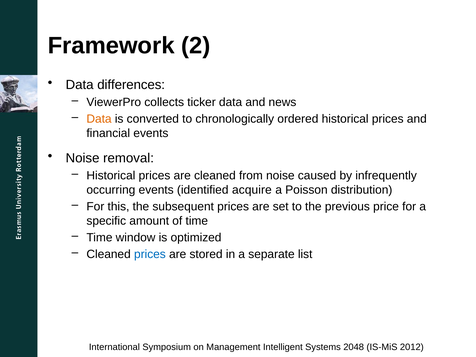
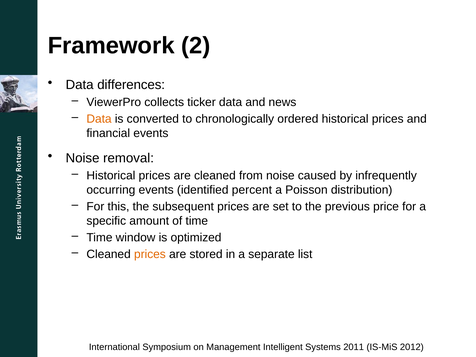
acquire: acquire -> percent (252, 190)
prices colour: blue -> orange (150, 254)
2048: 2048 -> 2011 (354, 347)
